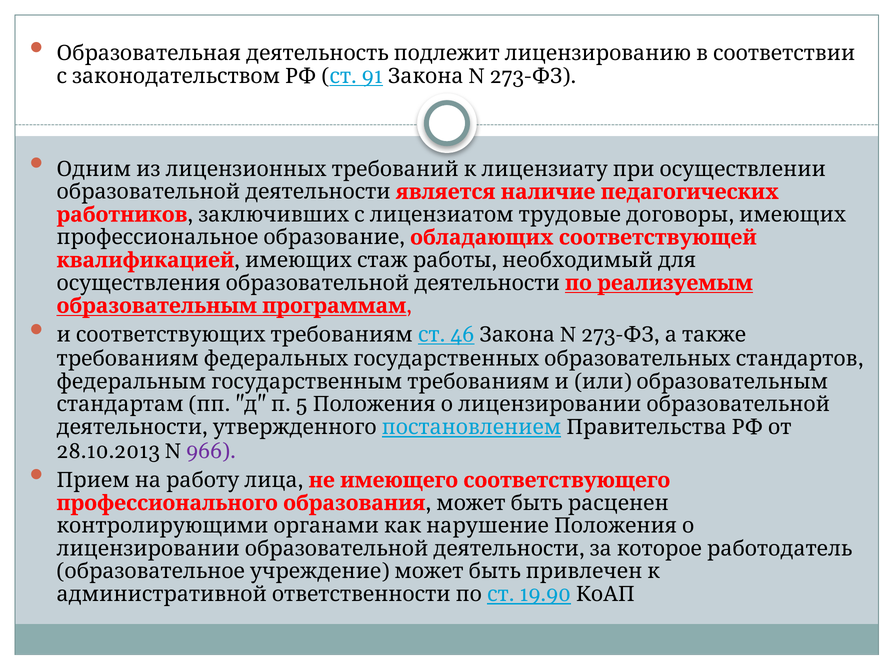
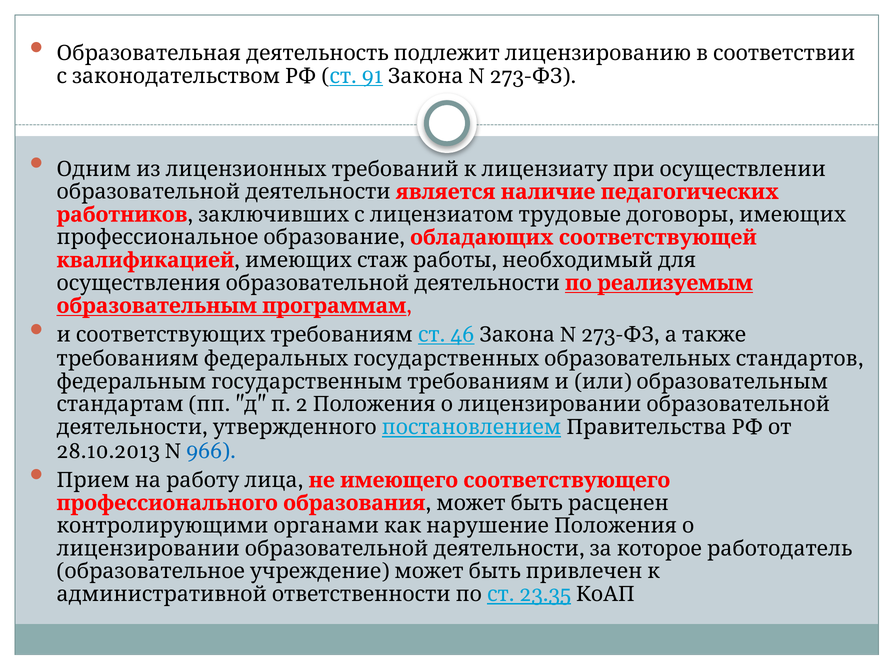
5: 5 -> 2 (302, 405)
966 colour: purple -> blue (211, 452)
19.90: 19.90 -> 23.35 (545, 595)
